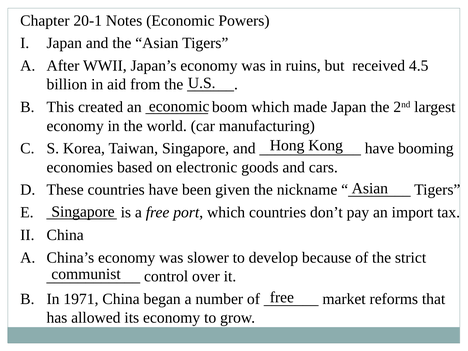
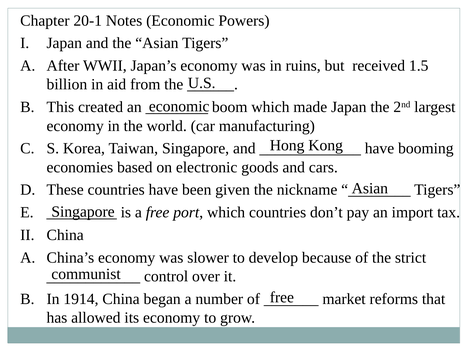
4.5: 4.5 -> 1.5 (419, 66)
1971: 1971 -> 1914 (81, 299)
